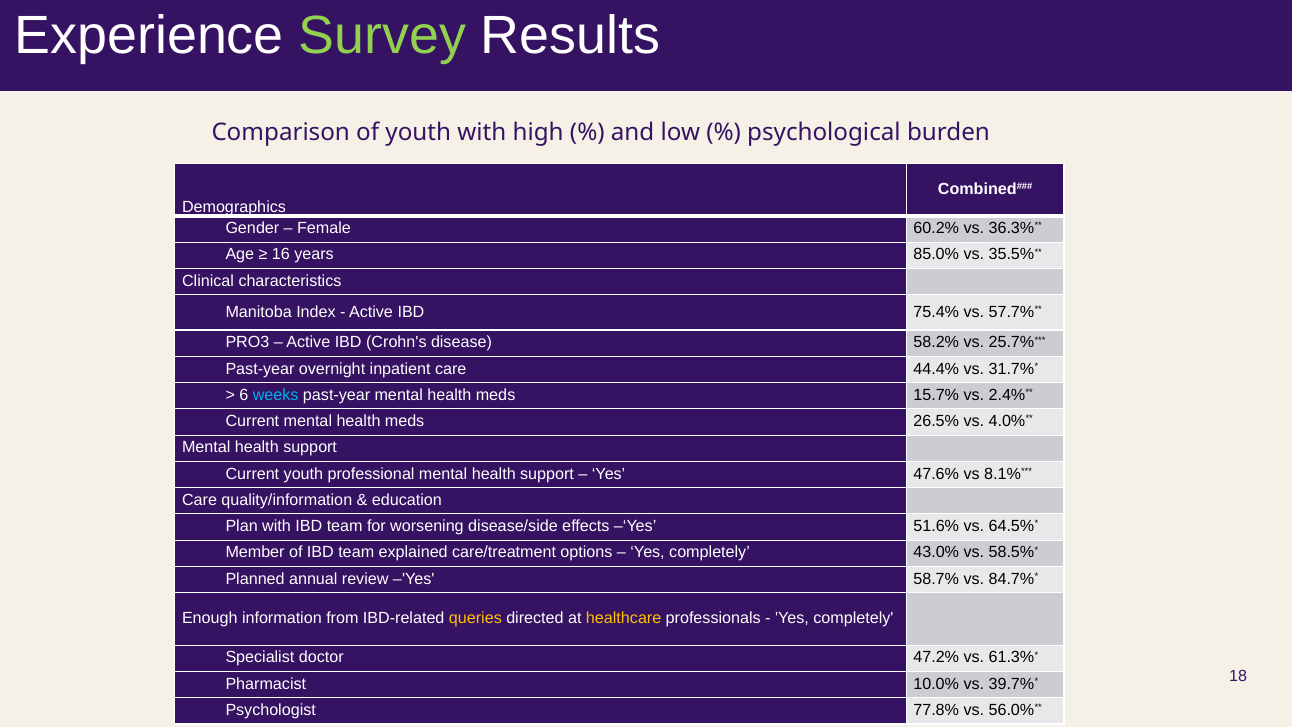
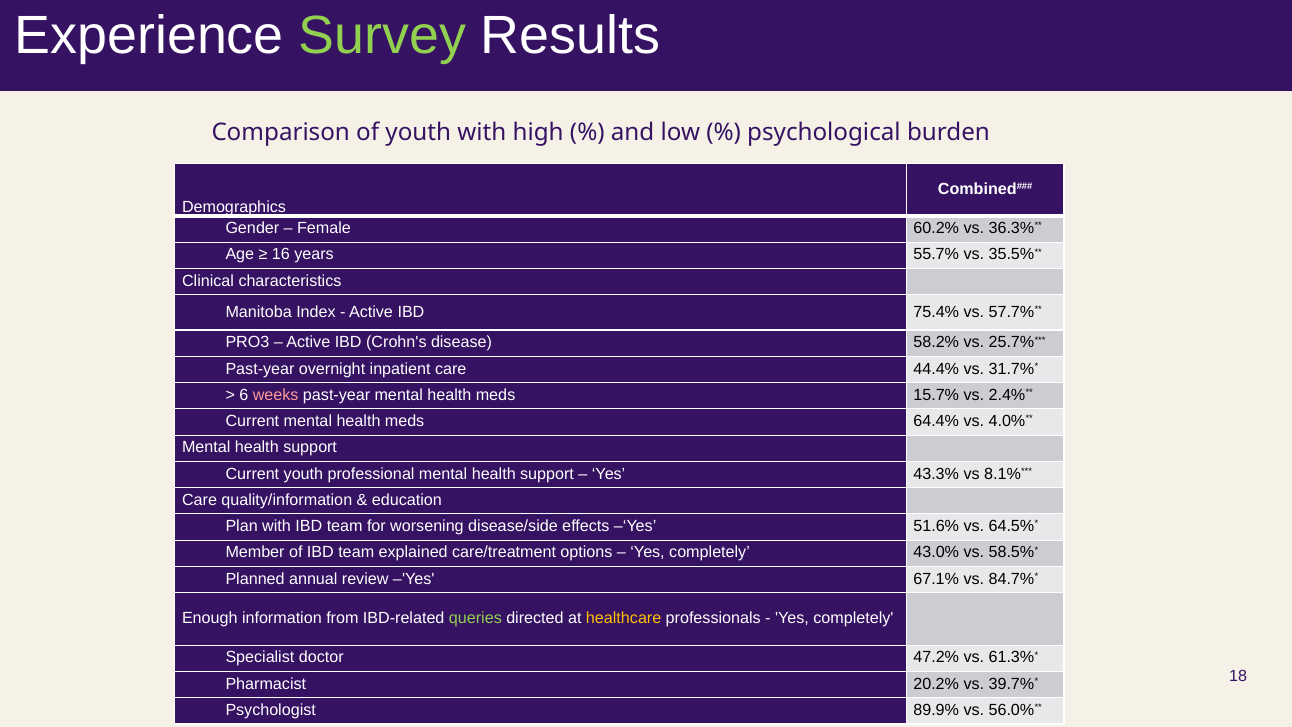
85.0%: 85.0% -> 55.7% (936, 255)
weeks colour: light blue -> pink (276, 395)
26.5%: 26.5% -> 64.4% (936, 421)
47.6%: 47.6% -> 43.3% (936, 474)
58.7%: 58.7% -> 67.1% (936, 579)
queries colour: yellow -> light green (475, 618)
10.0%: 10.0% -> 20.2% (936, 684)
77.8%: 77.8% -> 89.9% (936, 710)
